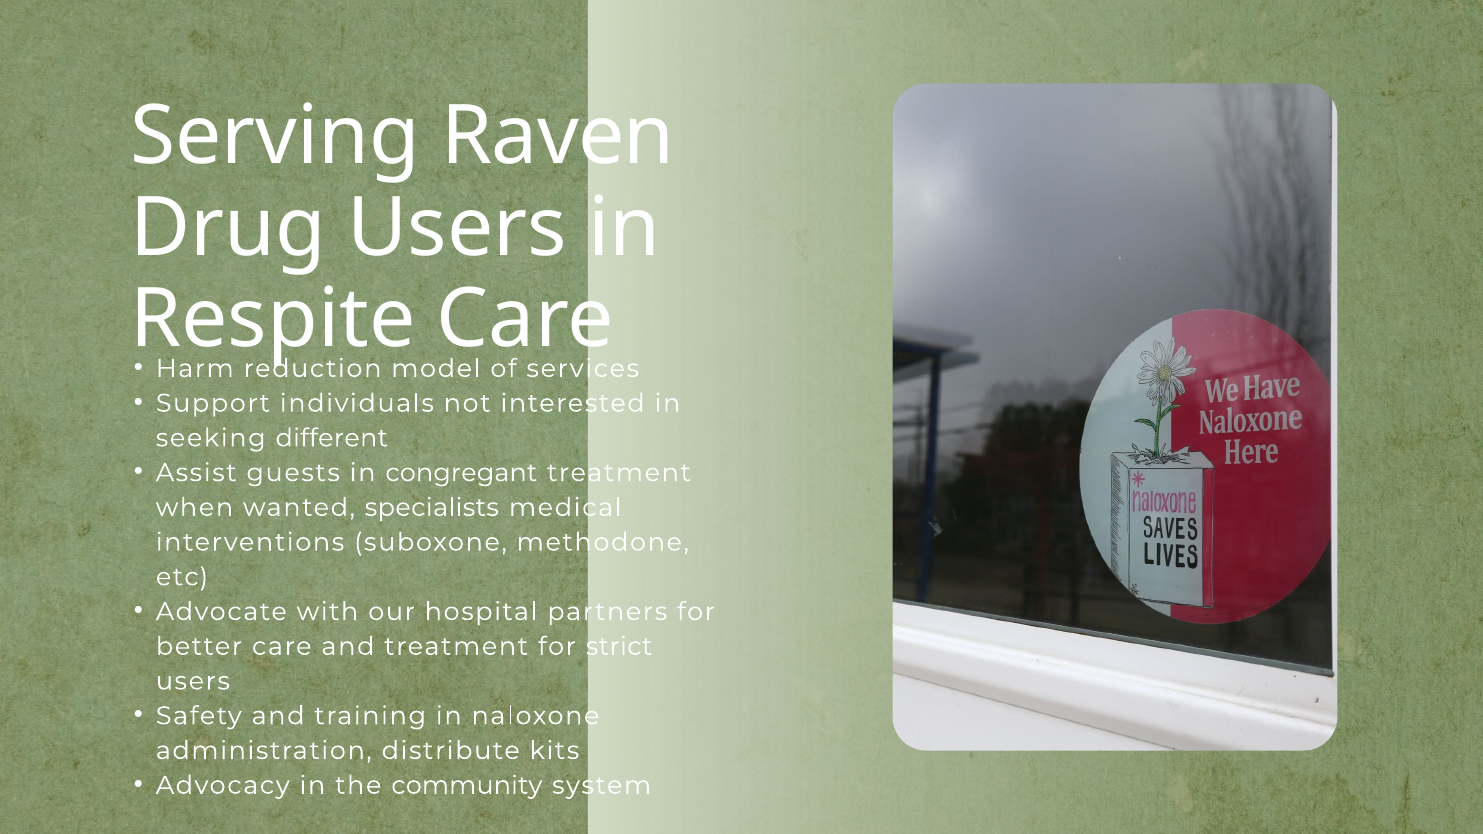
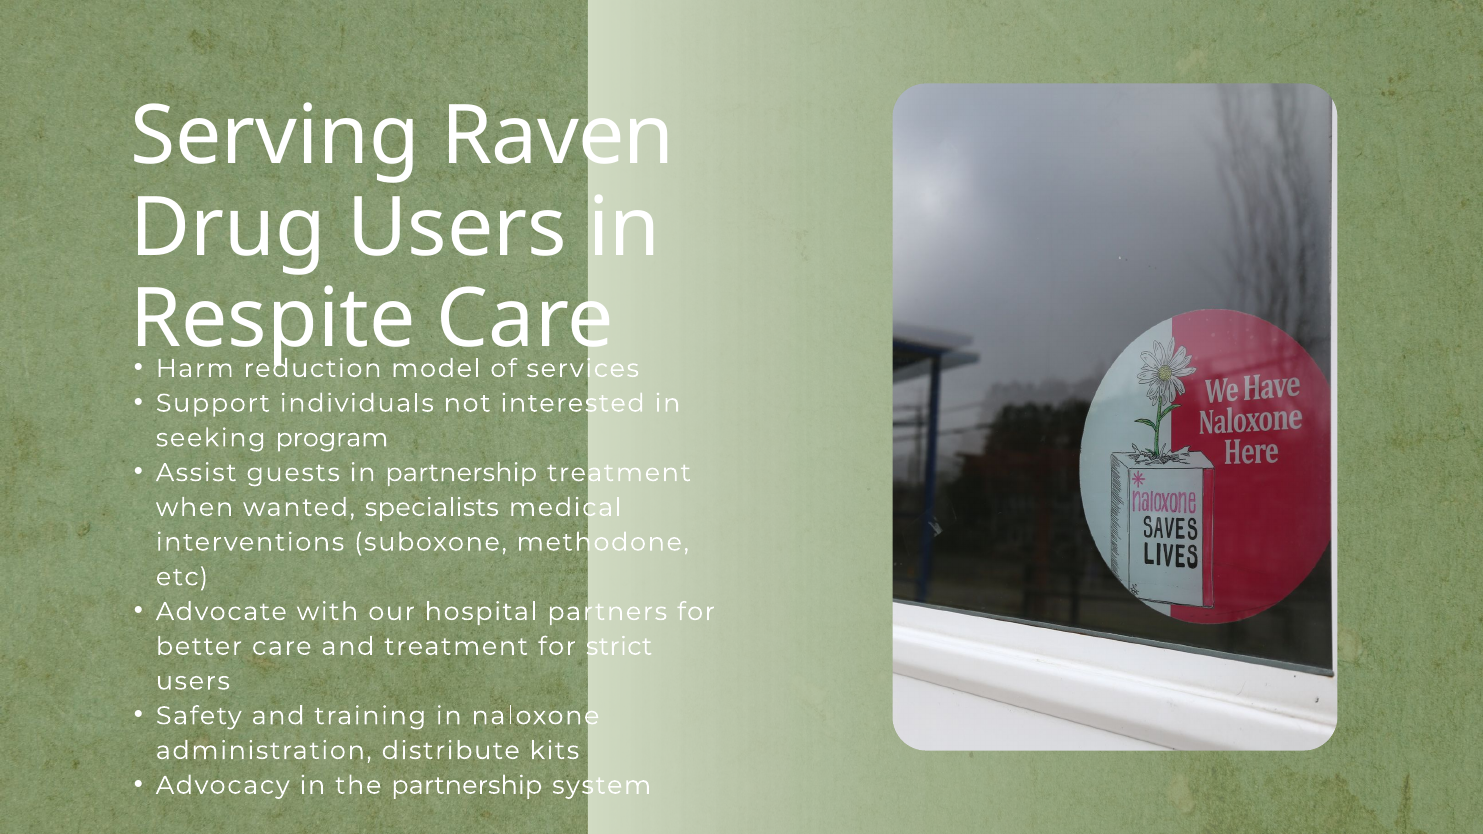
different: different -> program (332, 438)
in congregant: congregant -> partnership (461, 473)
the community: community -> partnership (467, 785)
